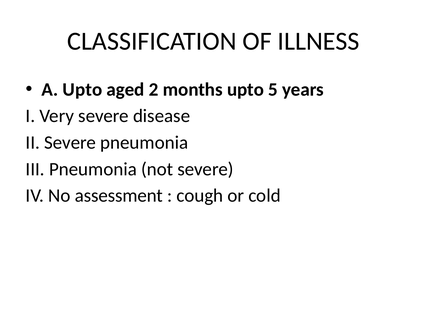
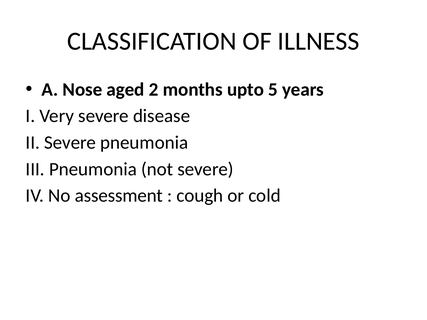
A Upto: Upto -> Nose (82, 90)
